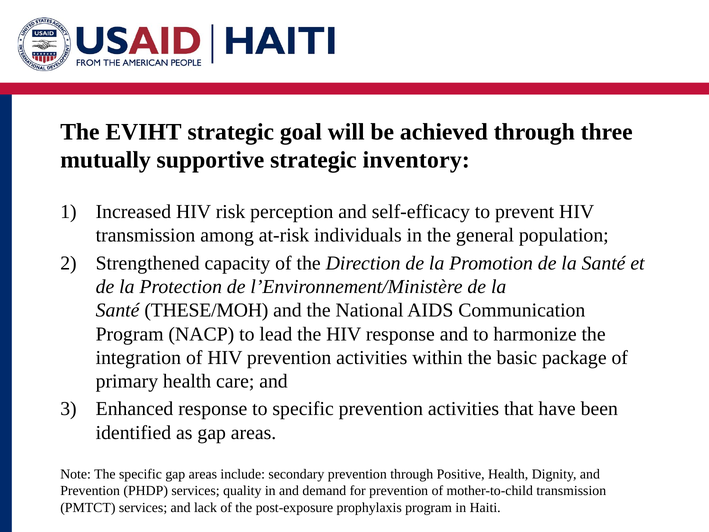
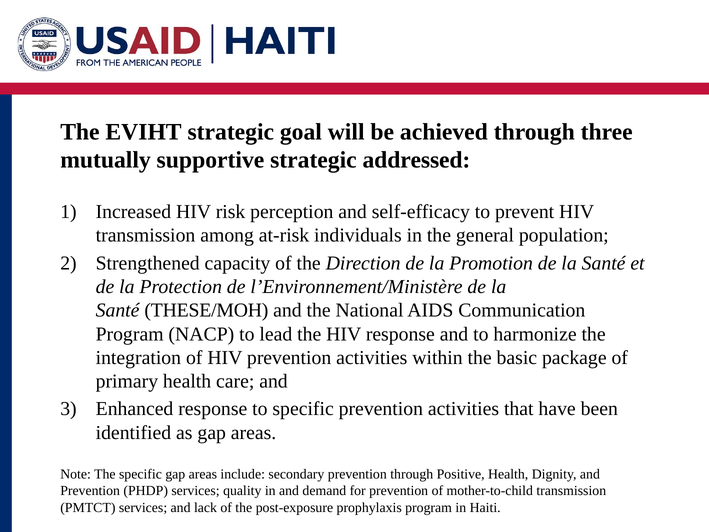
inventory: inventory -> addressed (416, 160)
